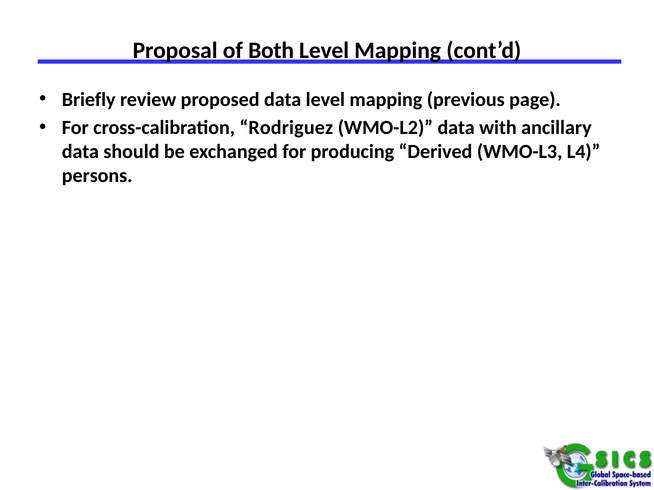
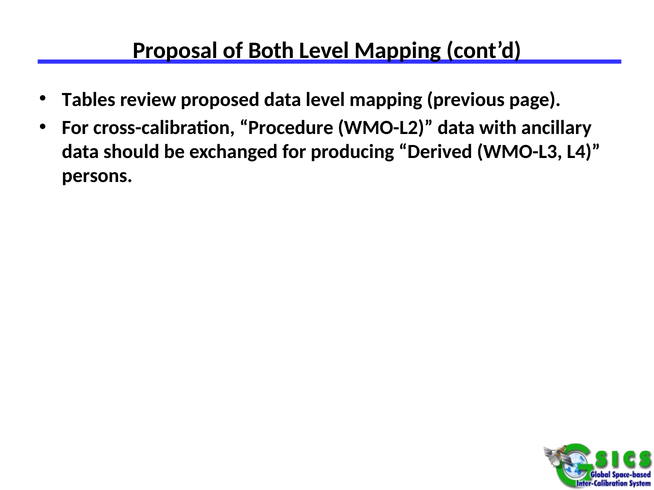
Briefly: Briefly -> Tables (89, 100)
Rodriguez: Rodriguez -> Procedure (286, 128)
